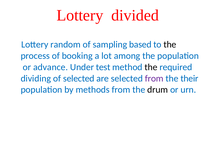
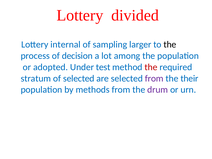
random: random -> internal (66, 44)
based: based -> larger (140, 44)
booking: booking -> decision (77, 56)
advance: advance -> adopted (51, 67)
the colour: black -> red (151, 67)
dividing: dividing -> stratum (36, 78)
drum colour: black -> purple (158, 90)
